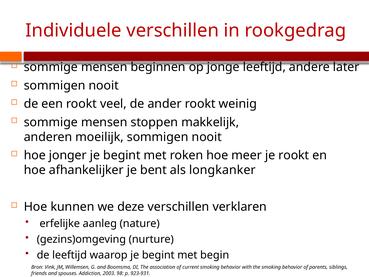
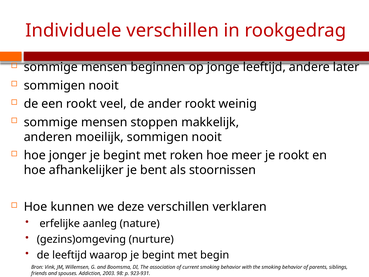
longkanker: longkanker -> stoornissen (222, 170)
